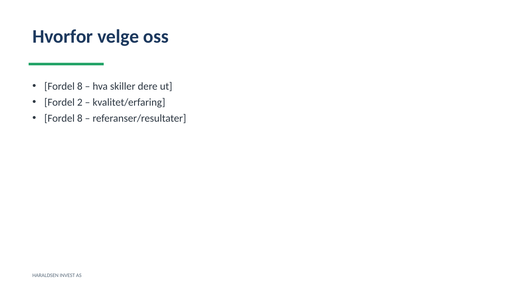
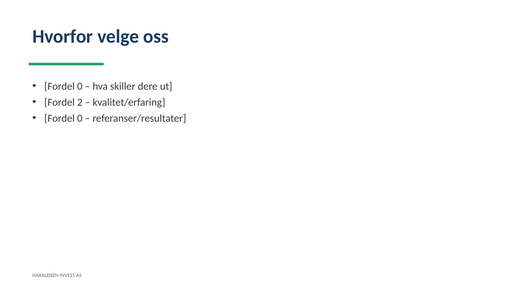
8: 8 -> 0 (80, 86)
8: 8 -> 0 (80, 118)
